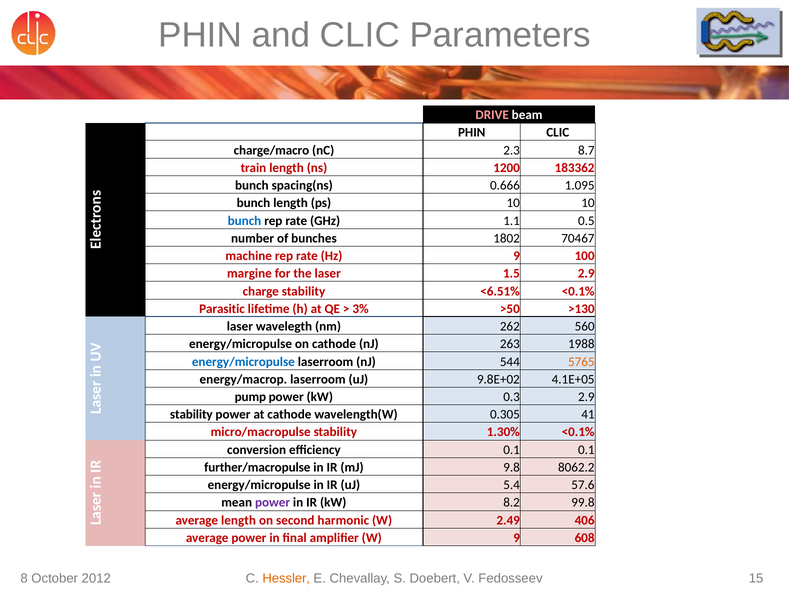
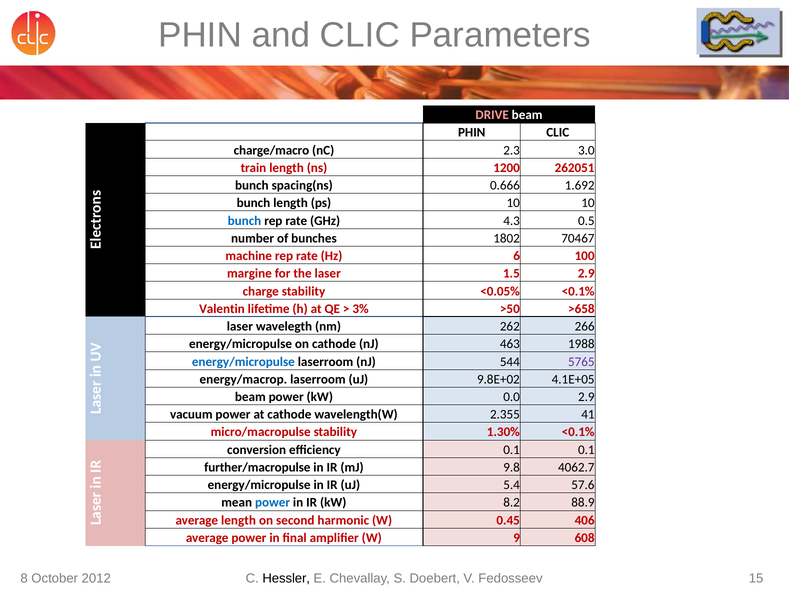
8.7: 8.7 -> 3.0 (586, 150)
183362: 183362 -> 262051 (575, 168)
1.095: 1.095 -> 1.692 (580, 185)
1.1: 1.1 -> 4.3 (512, 221)
Hz 9: 9 -> 6 (517, 256)
<6.51%: <6.51% -> <0.05% (500, 291)
Parasitic: Parasitic -> Valentin (222, 309)
>130: >130 -> >658 (581, 309)
560: 560 -> 266 (585, 326)
263: 263 -> 463 (510, 344)
5765 colour: orange -> purple (581, 362)
pump: pump -> beam (250, 397)
0.3: 0.3 -> 0.0 (512, 397)
stability: stability -> vacuum (191, 414)
0.305: 0.305 -> 2.355 (505, 414)
8062.2: 8062.2 -> 4062.7 (576, 467)
power colour: purple -> blue (273, 502)
99.8: 99.8 -> 88.9 (583, 502)
2.49: 2.49 -> 0.45 (508, 520)
Hessler colour: orange -> black (286, 578)
